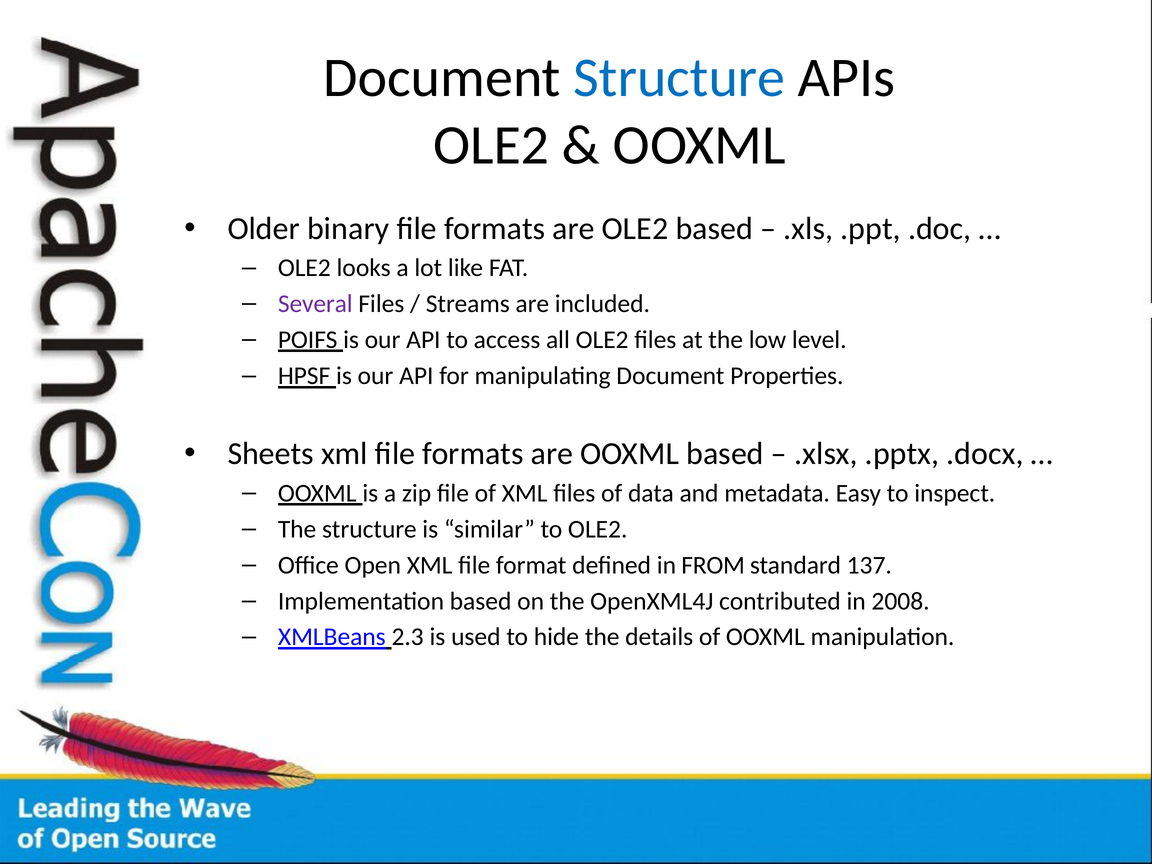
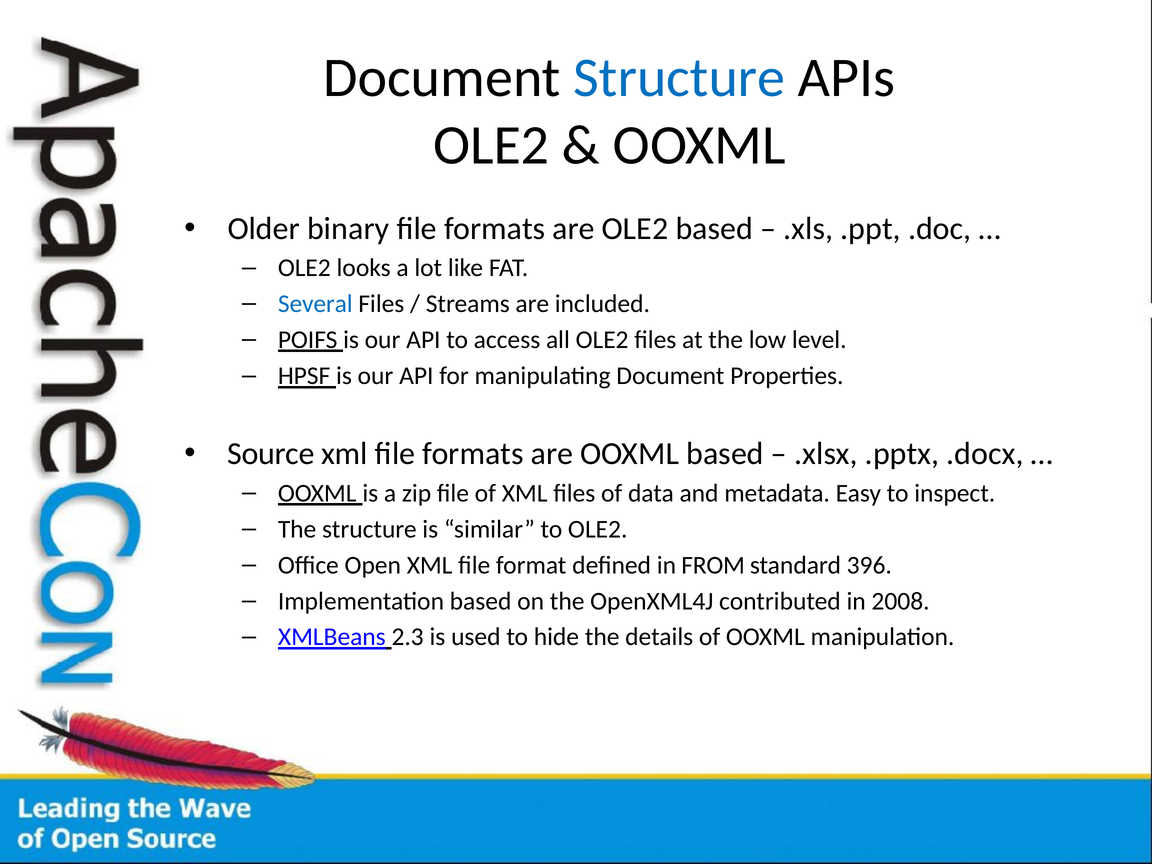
Several colour: purple -> blue (315, 304)
Sheets: Sheets -> Source (271, 454)
137: 137 -> 396 (869, 565)
